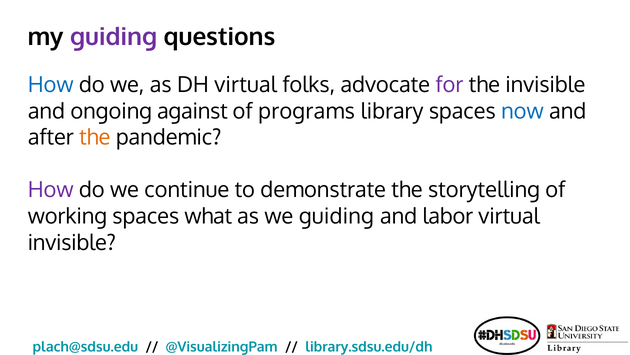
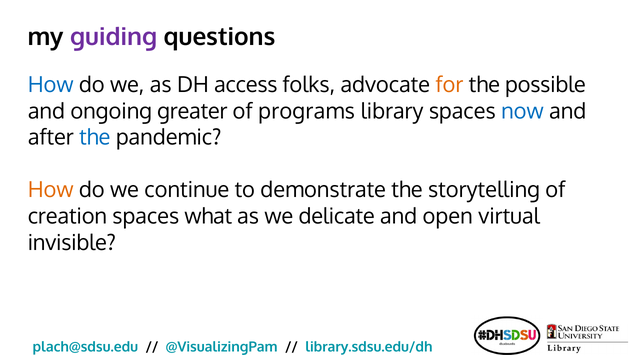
DH virtual: virtual -> access (246, 85)
for colour: purple -> orange (449, 85)
the invisible: invisible -> possible (545, 85)
against: against -> greater (192, 111)
the colour: orange -> blue (95, 137)
How colour: purple -> orange (51, 190)
working: working -> creation (67, 216)
we guiding: guiding -> delicate (337, 216)
labor: labor -> open (448, 216)
